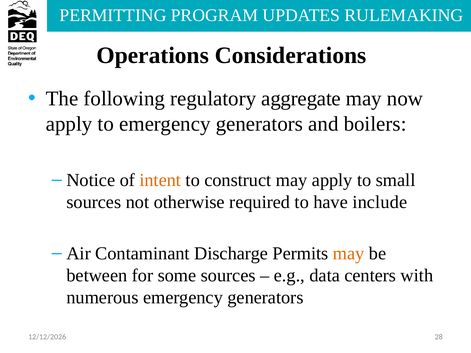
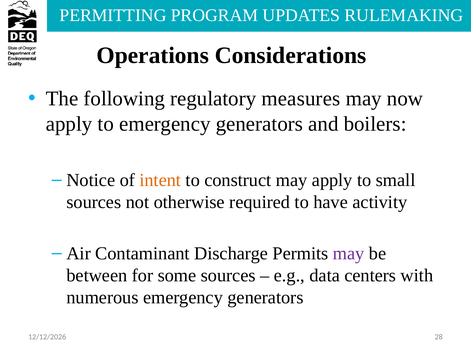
aggregate: aggregate -> measures (301, 99)
include: include -> activity (380, 202)
may colour: orange -> purple (349, 254)
